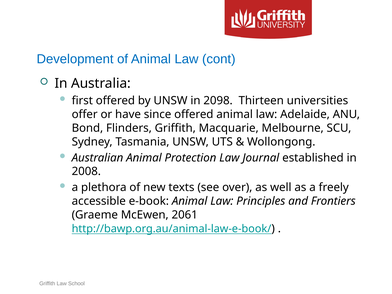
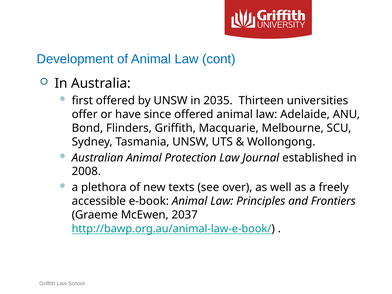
2098: 2098 -> 2035 (218, 101)
2061: 2061 -> 2037 (185, 215)
